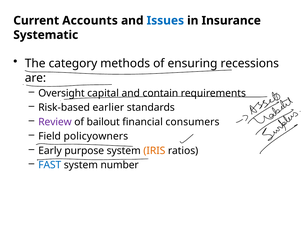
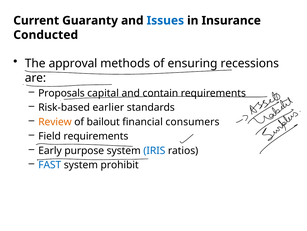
Accounts: Accounts -> Guaranty (90, 20)
Systematic: Systematic -> Conducted (46, 35)
category: category -> approval (73, 63)
Oversight: Oversight -> Proposals (61, 93)
Review colour: purple -> orange (55, 121)
Field policyowners: policyowners -> requirements (96, 136)
IRIS colour: orange -> blue (154, 150)
number: number -> prohibit (120, 164)
